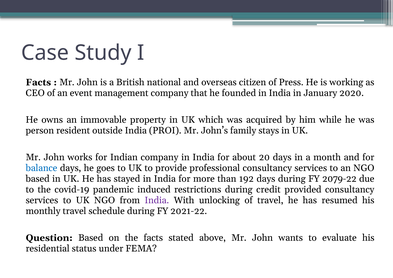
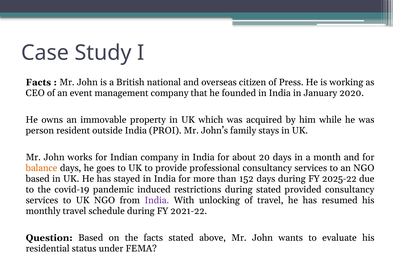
balance colour: blue -> orange (42, 168)
192: 192 -> 152 (246, 179)
2079-22: 2079-22 -> 2025-22 (339, 179)
during credit: credit -> stated (269, 190)
